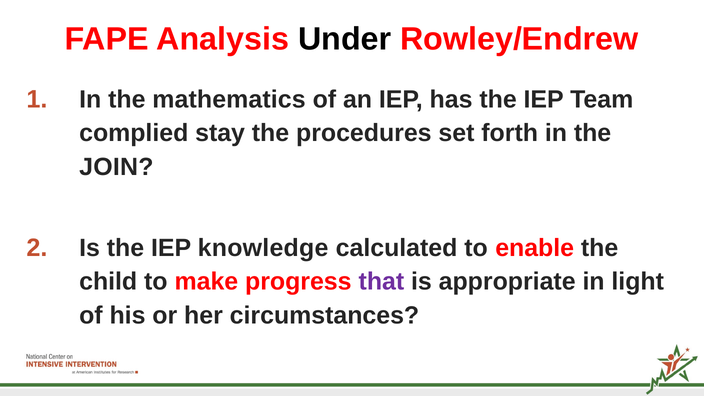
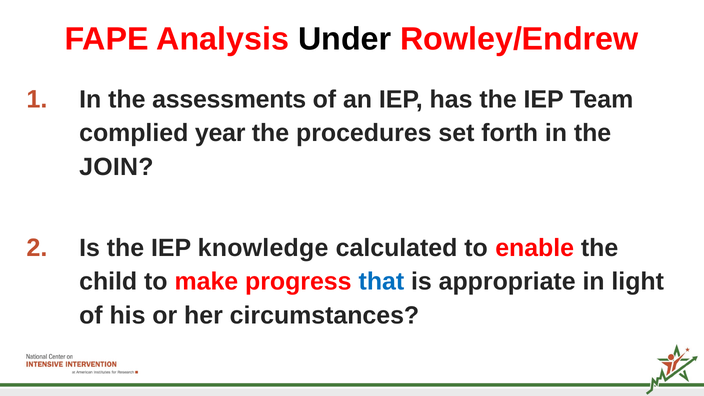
mathematics: mathematics -> assessments (229, 100)
stay: stay -> year (220, 133)
that colour: purple -> blue (381, 282)
